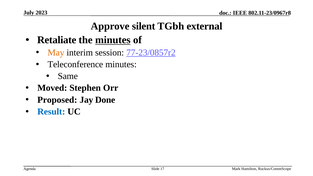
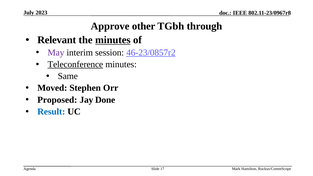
silent: silent -> other (144, 26)
external: external -> through (204, 26)
Retaliate: Retaliate -> Relevant (57, 40)
May colour: orange -> purple (56, 53)
77-23/0857r2: 77-23/0857r2 -> 46-23/0857r2 (151, 53)
Teleconference underline: none -> present (75, 64)
